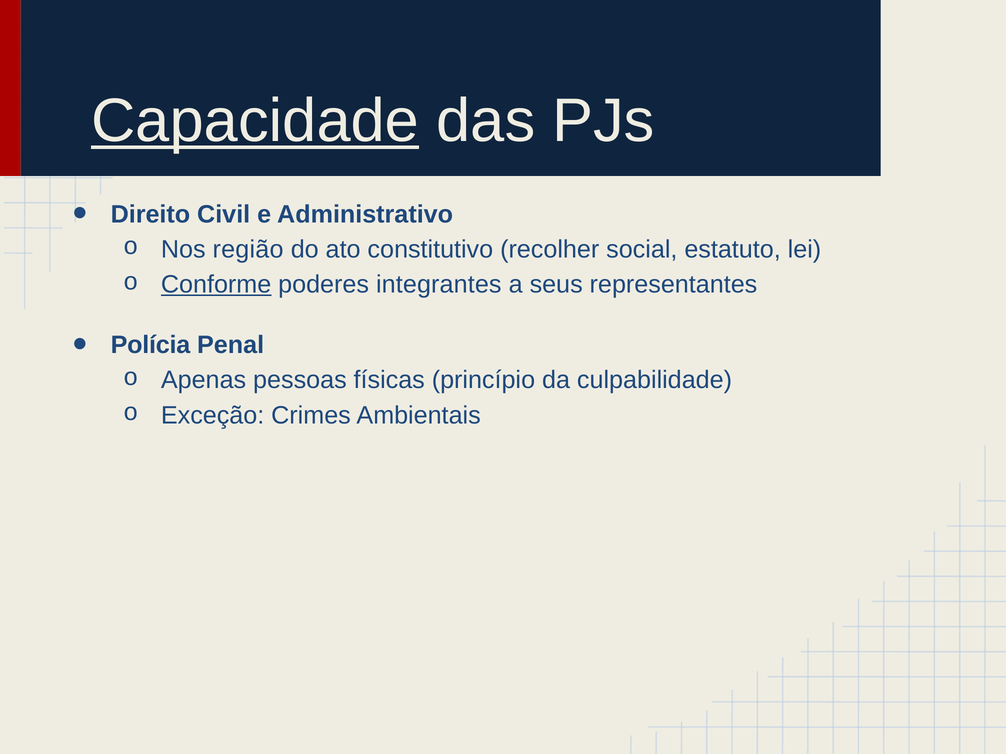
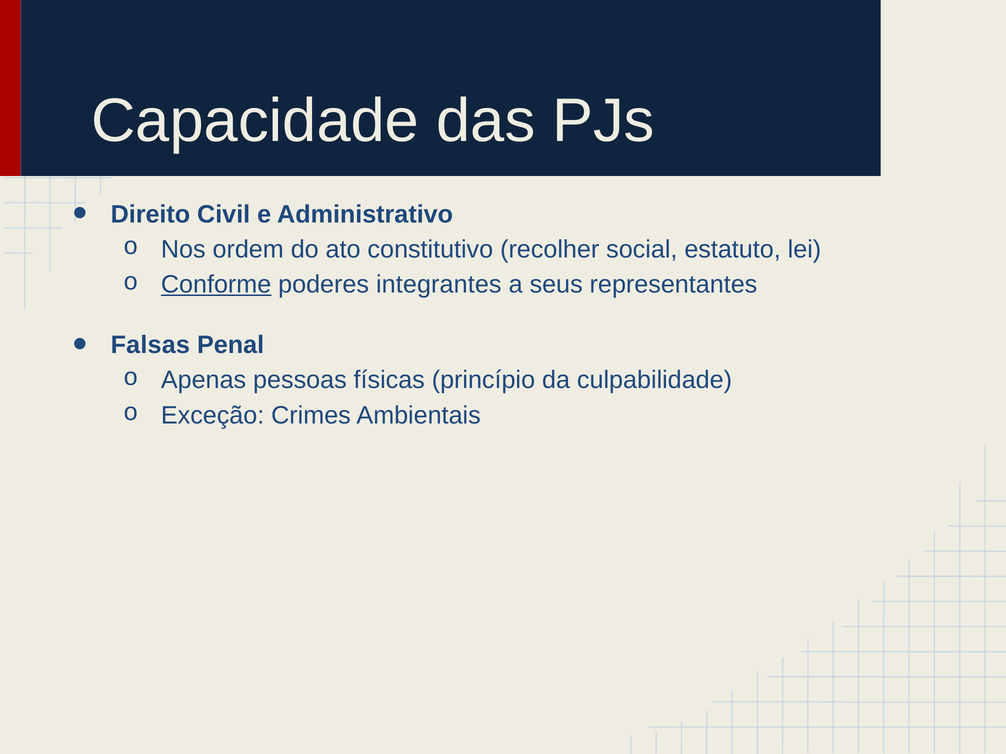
Capacidade underline: present -> none (255, 121)
região: região -> ordem (248, 250)
Polícia: Polícia -> Falsas (150, 345)
